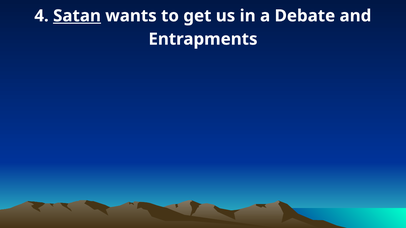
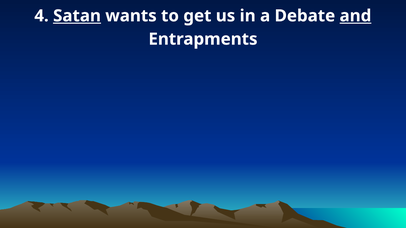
and underline: none -> present (355, 16)
